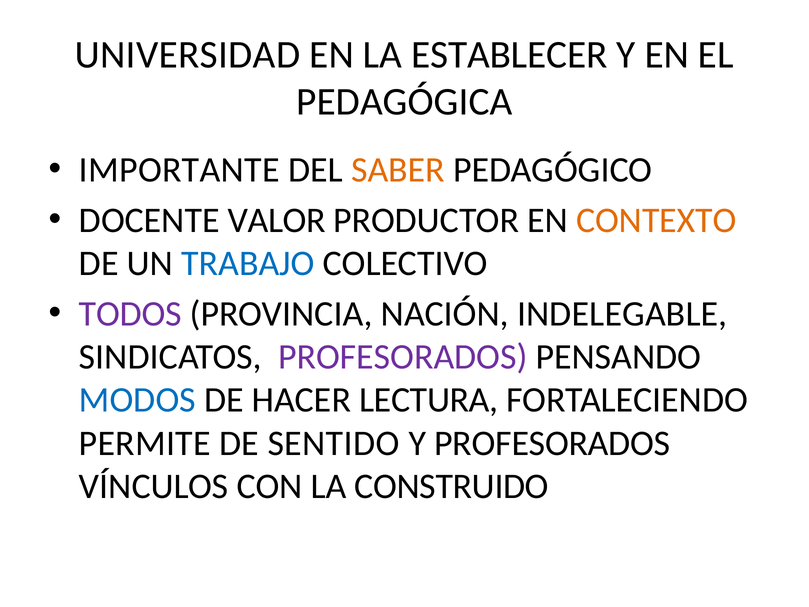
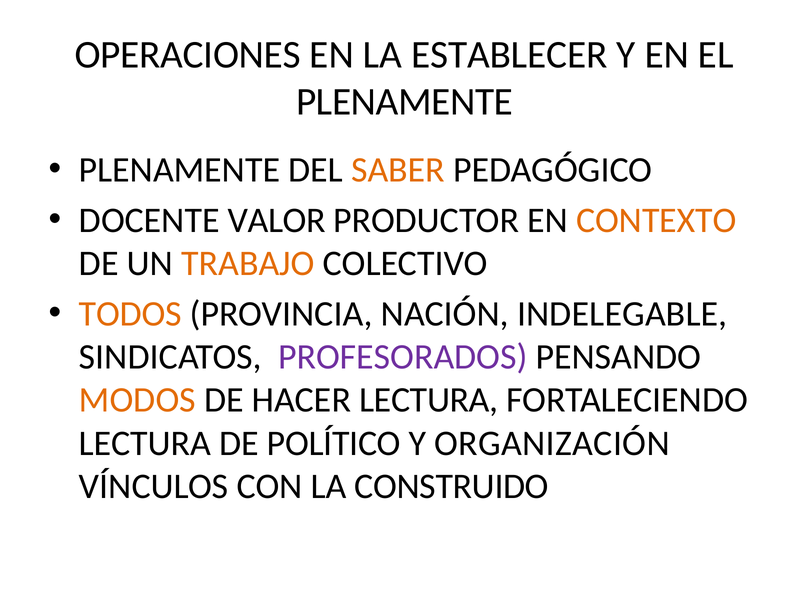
UNIVERSIDAD: UNIVERSIDAD -> OPERACIONES (188, 55)
PEDAGÓGICA: PEDAGÓGICA -> PLENAMENTE (405, 102)
IMPORTANTE: IMPORTANTE -> PLENAMENTE (179, 170)
TRABAJO colour: blue -> orange (248, 263)
TODOS colour: purple -> orange (130, 314)
MODOS colour: blue -> orange (137, 400)
PERMITE: PERMITE -> LECTURA (145, 443)
SENTIDO: SENTIDO -> POLÍTICO (334, 443)
Y PROFESORADOS: PROFESORADOS -> ORGANIZACIÓN (552, 443)
